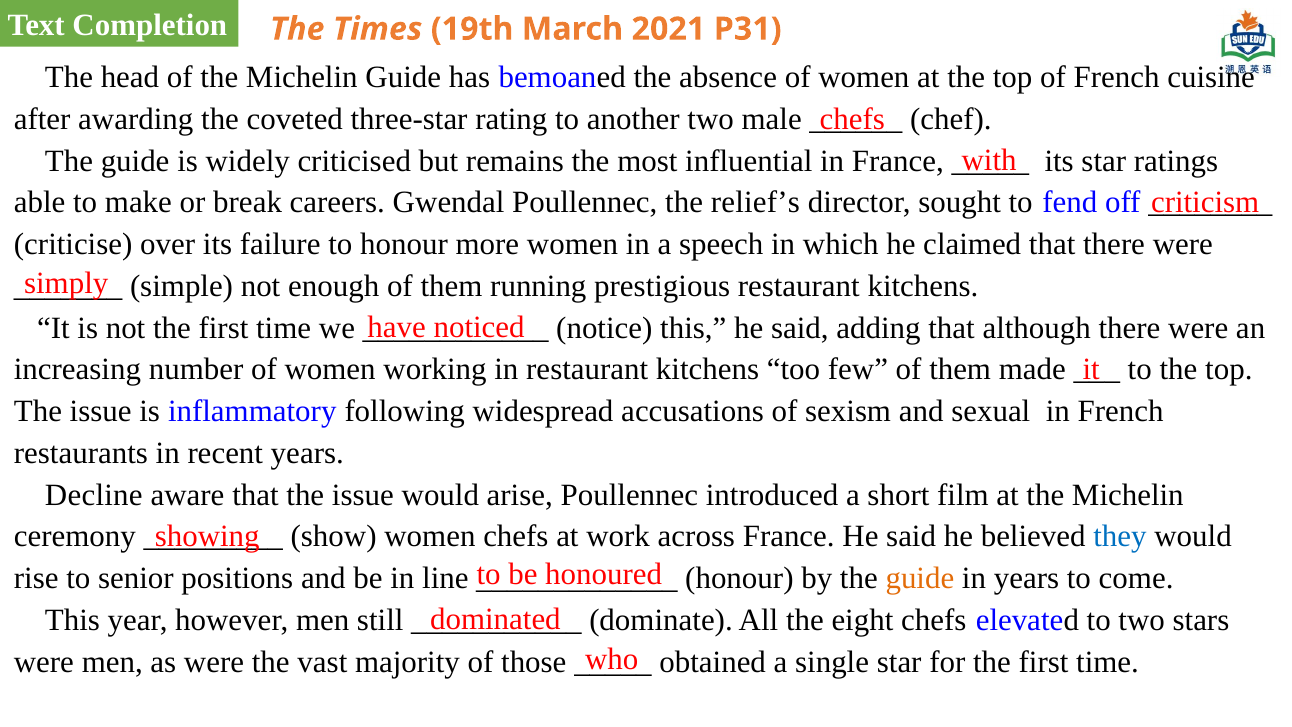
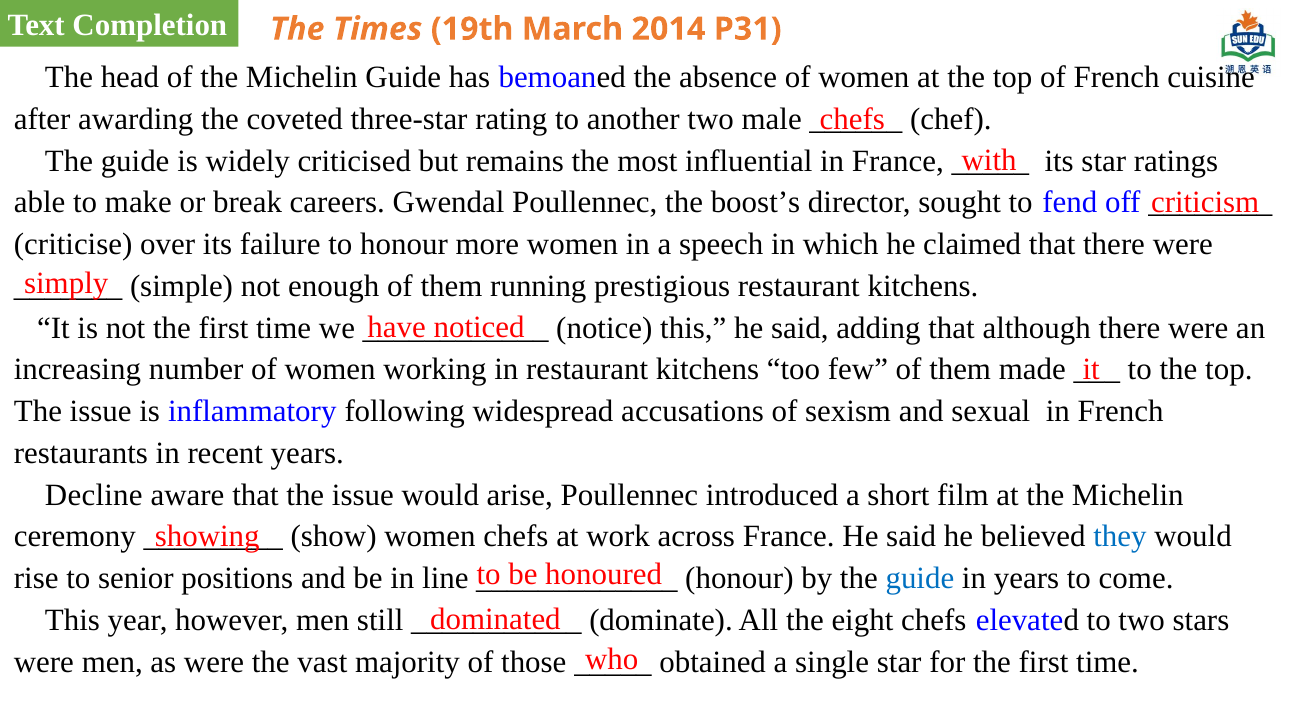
2021: 2021 -> 2014 (668, 29)
relief’s: relief’s -> boost’s (755, 203)
guide colour: orange -> blue (920, 578)
